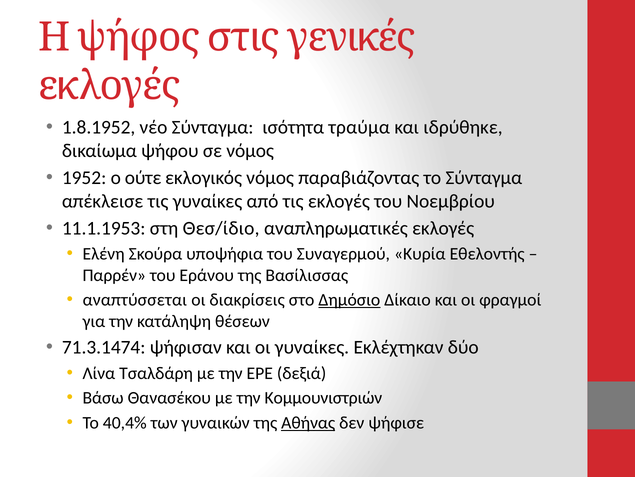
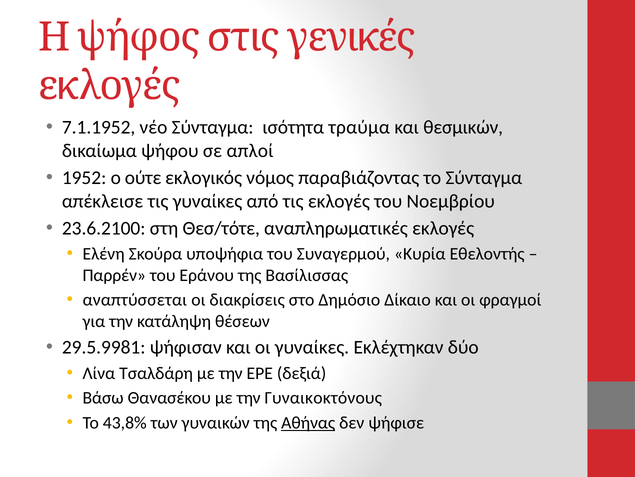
1.8.1952: 1.8.1952 -> 7.1.1952 (99, 127)
ιδρύθηκε: ιδρύθηκε -> θεσμικών (463, 127)
σε νόμος: νόμος -> απλοί (250, 151)
11.1.1953: 11.1.1953 -> 23.6.2100 (104, 228)
Θεσ/ίδιο: Θεσ/ίδιο -> Θεσ/τότε (221, 228)
Δημόσιο underline: present -> none (349, 300)
71.3.1474: 71.3.1474 -> 29.5.9981 (104, 347)
Κομμουνιστριών: Κομμουνιστριών -> Γυναικοκτόνους (323, 397)
40,4%: 40,4% -> 43,8% (125, 422)
